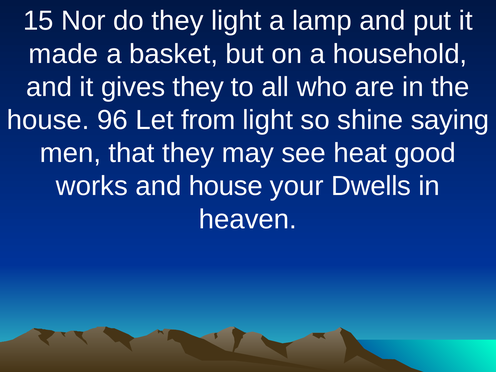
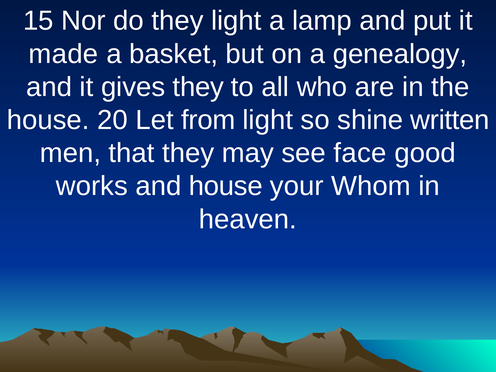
household: household -> genealogy (400, 54)
96: 96 -> 20 (113, 120)
saying: saying -> written (450, 120)
heat: heat -> face (360, 153)
Dwells: Dwells -> Whom (371, 186)
